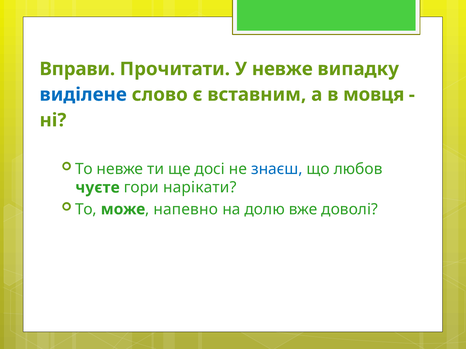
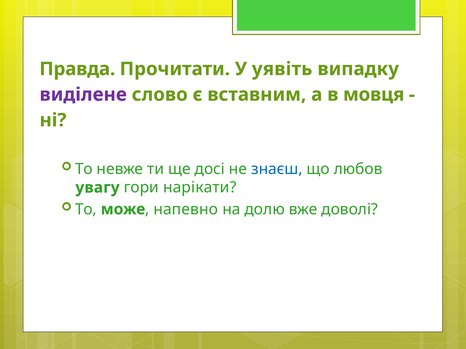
Вправи: Вправи -> Правда (77, 69)
У невже: невже -> уявіть (282, 69)
видiлене colour: blue -> purple (83, 95)
чуєте: чуєте -> увагу (97, 188)
